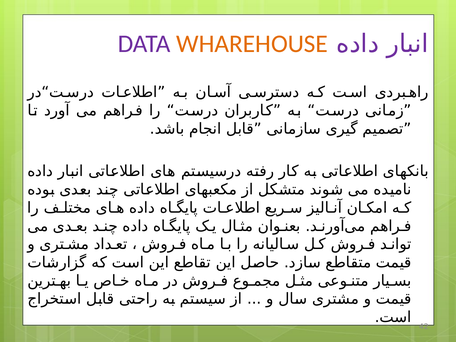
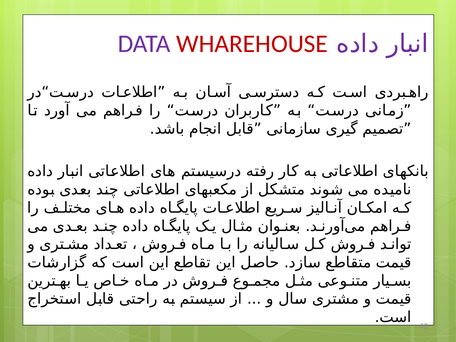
WHAREHOUSE colour: orange -> red (252, 44)
